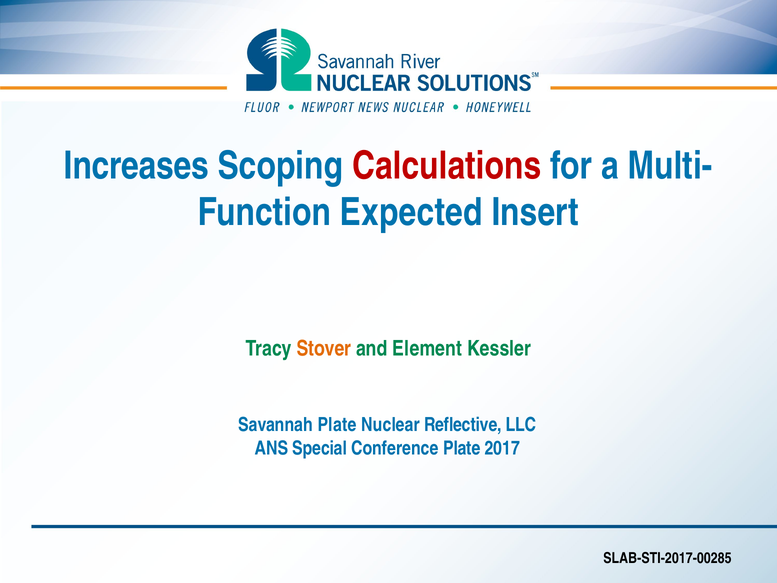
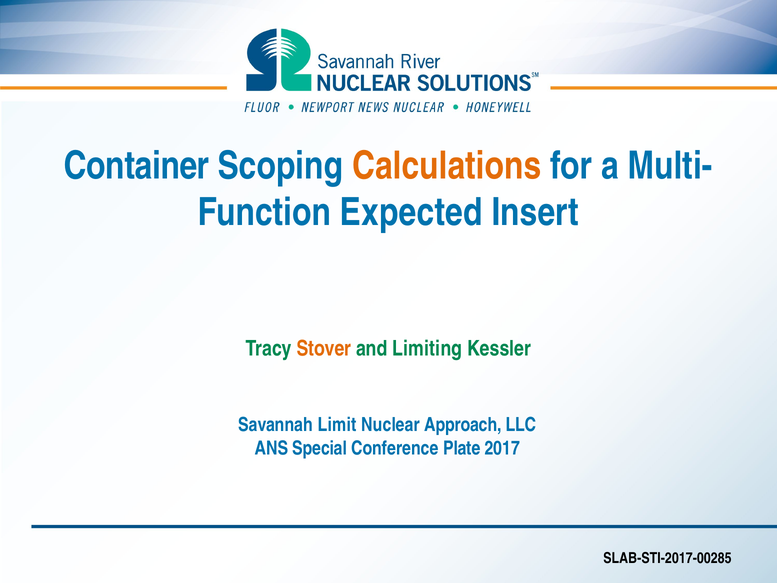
Increases: Increases -> Container (137, 166)
Calculations colour: red -> orange (447, 166)
Element: Element -> Limiting (427, 349)
Savannah Plate: Plate -> Limit (337, 425)
Reflective: Reflective -> Approach (463, 425)
